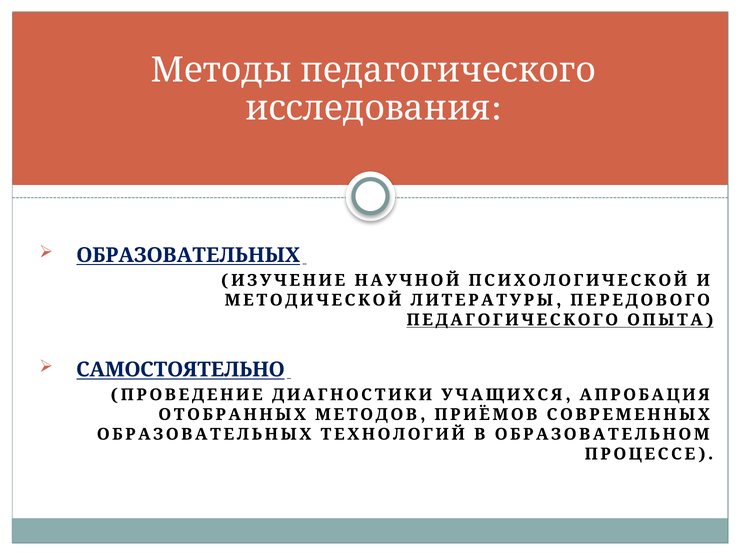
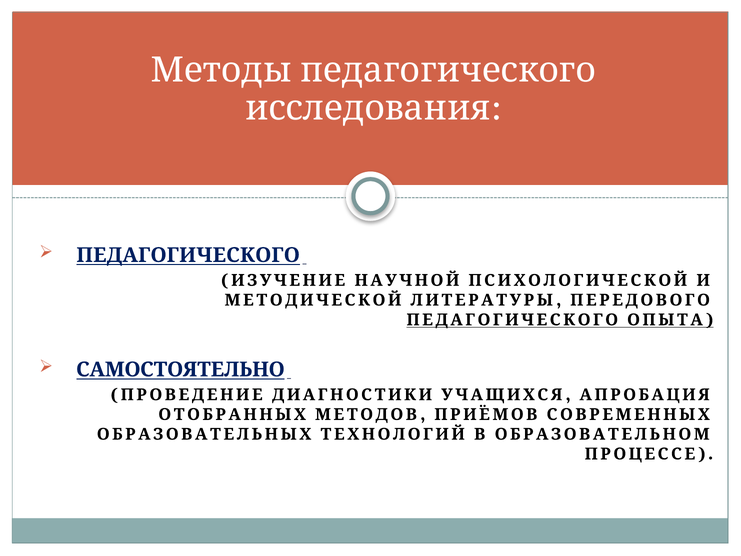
ОБРАЗОВАТЕЛЬНЫХ: ОБРАЗОВАТЕЛЬНЫХ -> ПЕДАГОГИЧЕСКОГО (188, 255)
